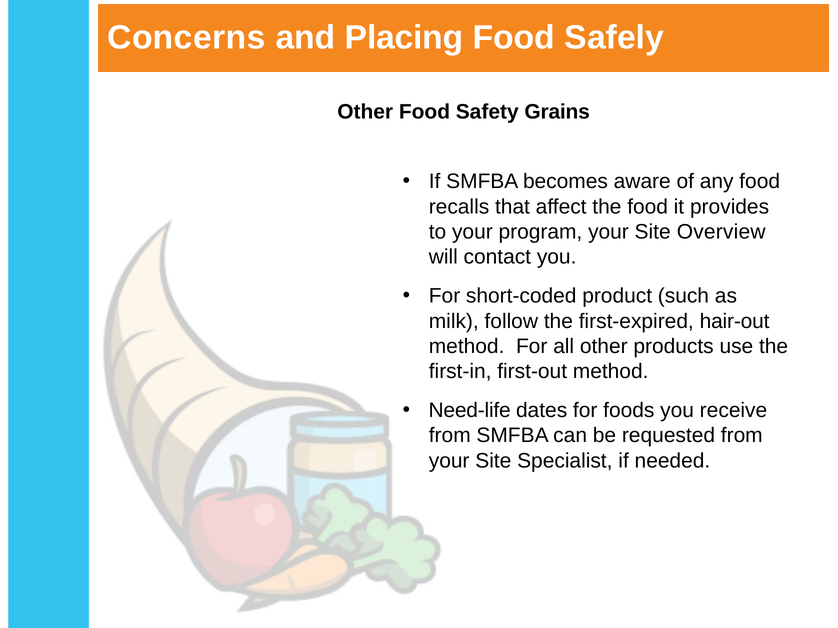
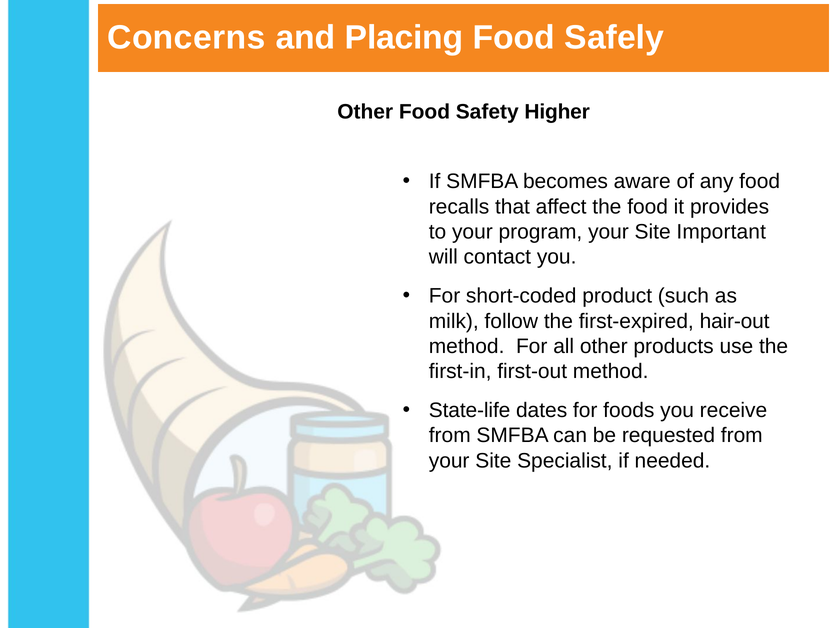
Grains: Grains -> Higher (557, 112)
Overview: Overview -> Important (721, 232)
Need-life: Need-life -> State-life (470, 411)
